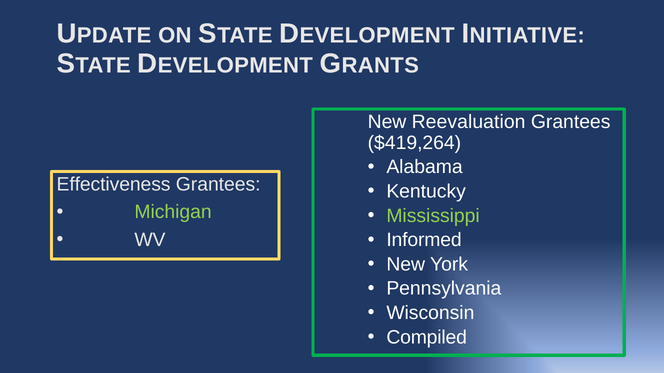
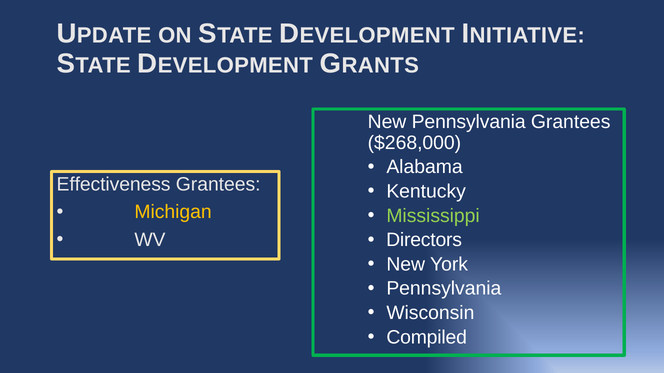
New Reevaluation: Reevaluation -> Pennsylvania (469, 122)
$419,264: $419,264 -> $268,000 (414, 143)
Michigan colour: light green -> yellow (173, 212)
Informed: Informed -> Directors (424, 240)
